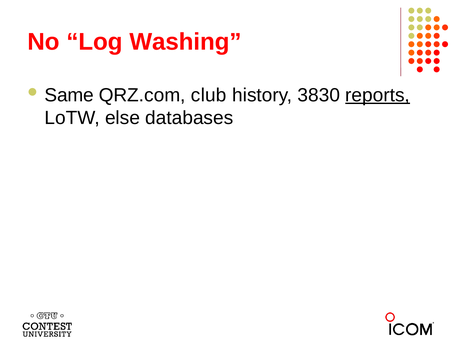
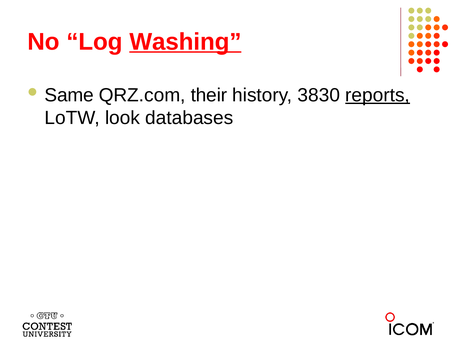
Washing underline: none -> present (185, 42)
club: club -> their (209, 95)
else: else -> look (123, 118)
